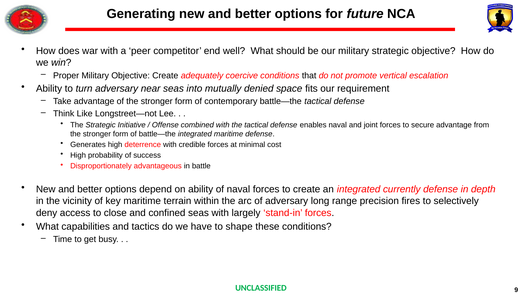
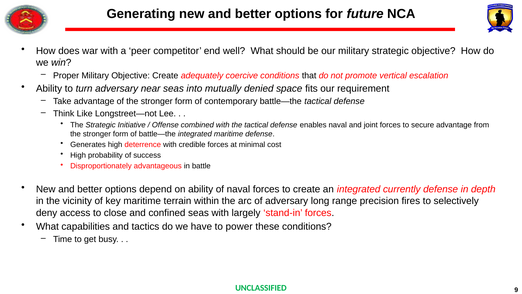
shape: shape -> power (239, 226)
